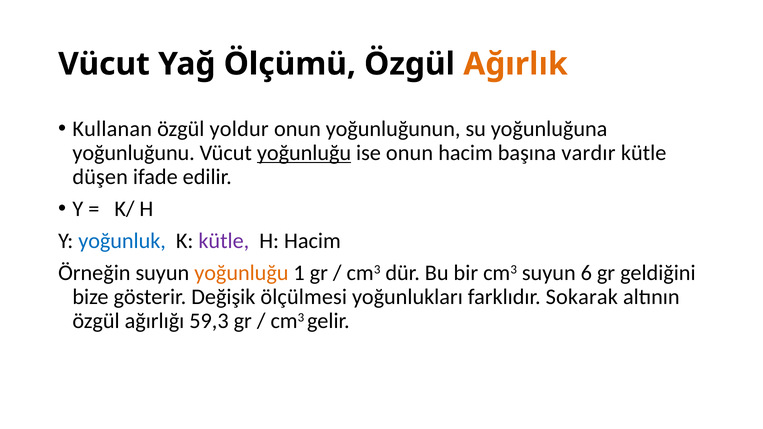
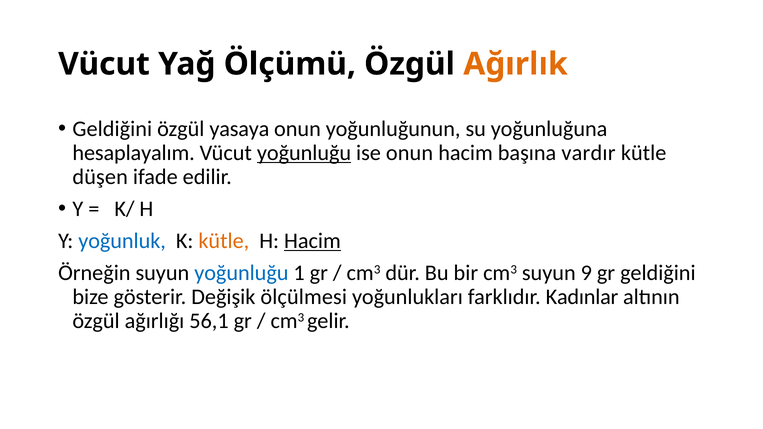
Kullanan: Kullanan -> Geldiğini (112, 129)
yoldur: yoldur -> yasaya (239, 129)
yoğunluğunu: yoğunluğunu -> hesaplayalım (134, 153)
kütle colour: purple -> orange (224, 241)
Hacim underline: none -> present (312, 241)
yoğunluğu colour: orange -> blue (241, 273)
6: 6 -> 9 (586, 273)
Sokarak: Sokarak -> Kadınlar (582, 297)
59,3: 59,3 -> 56,1 (209, 321)
